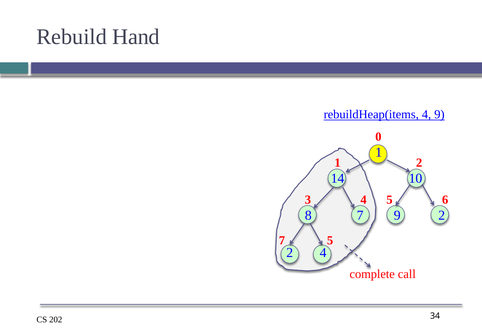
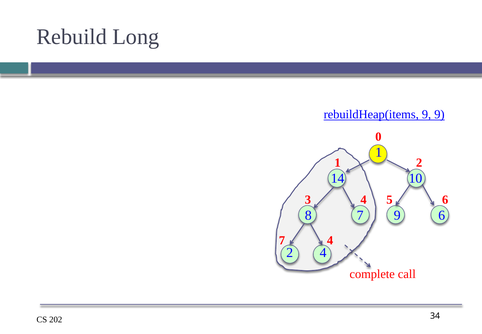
Hand: Hand -> Long (136, 37)
rebuildHeap(items 4: 4 -> 9 (427, 114)
9 2: 2 -> 6 (442, 215)
5: 5 -> 4 (330, 240)
